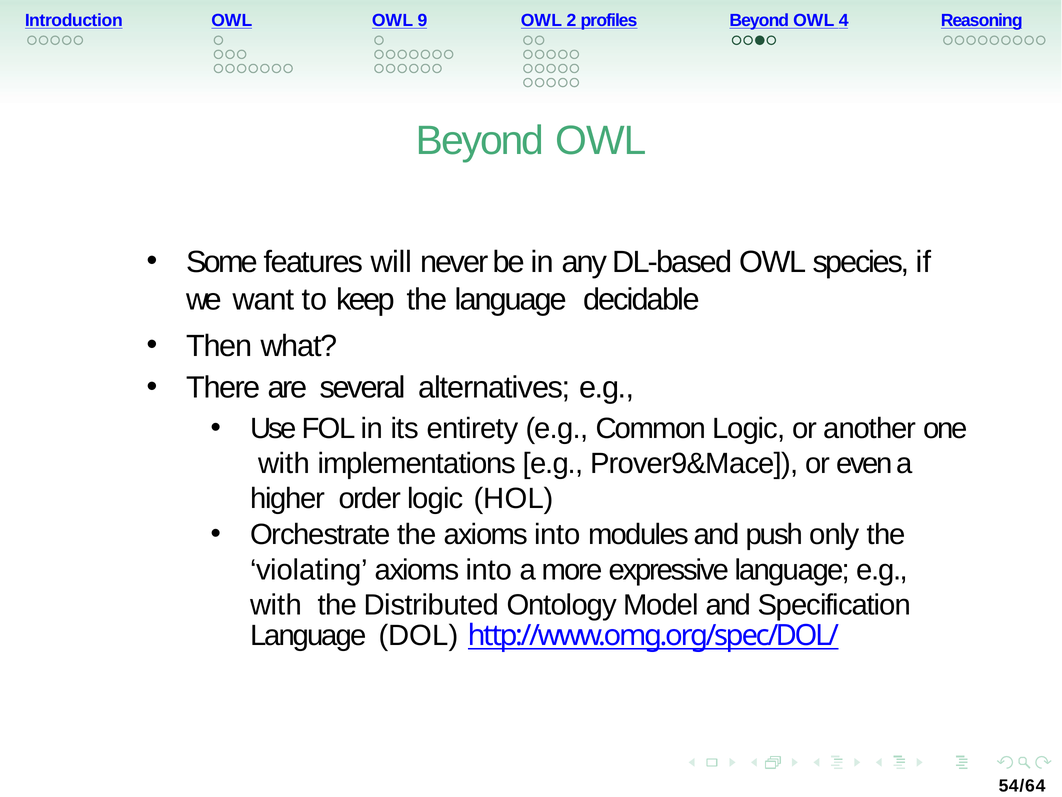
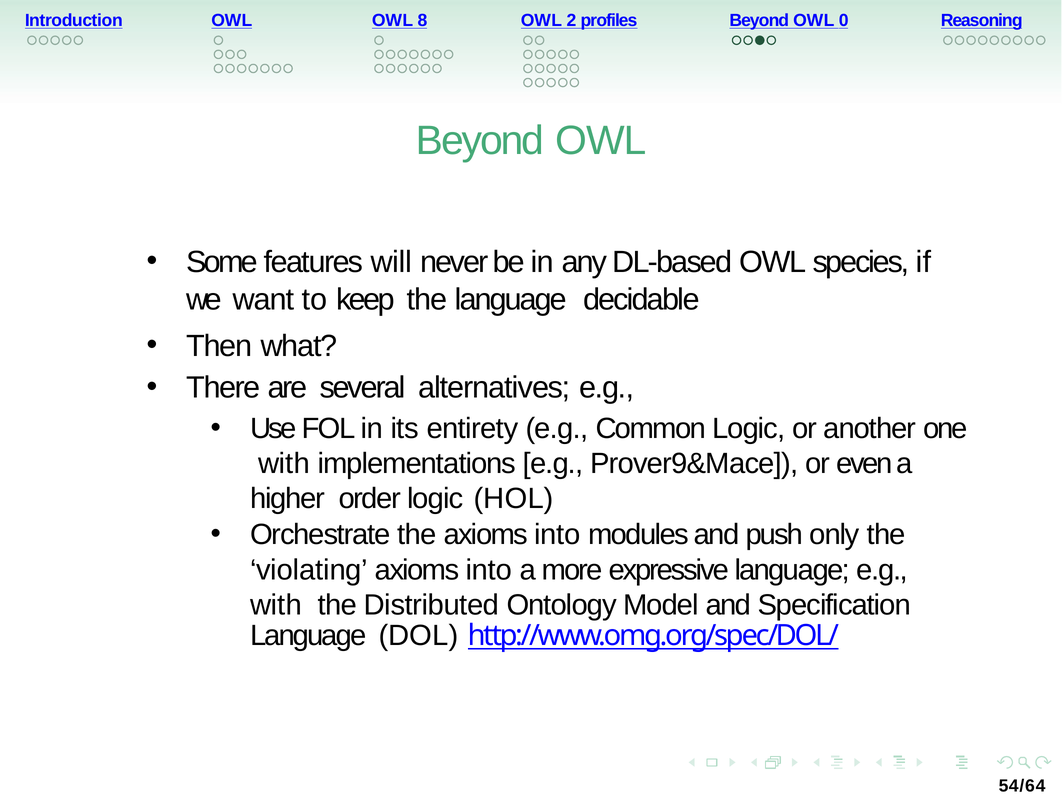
9: 9 -> 8 (422, 20)
4: 4 -> 0 (844, 20)
